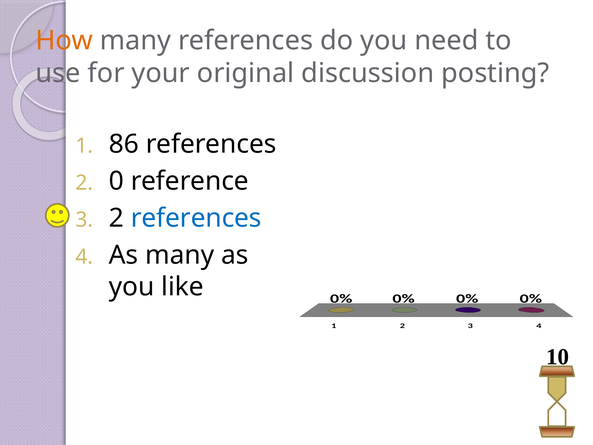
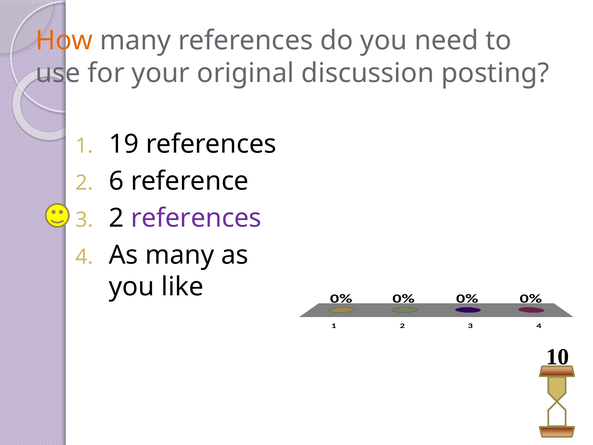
86: 86 -> 19 (124, 144)
0: 0 -> 6 (116, 181)
references colour: blue -> purple (196, 218)
